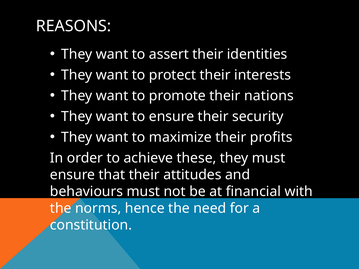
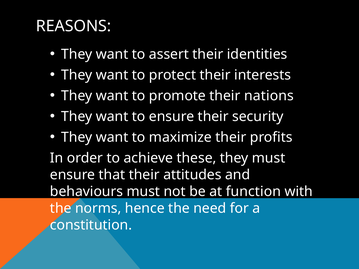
financial: financial -> function (253, 192)
